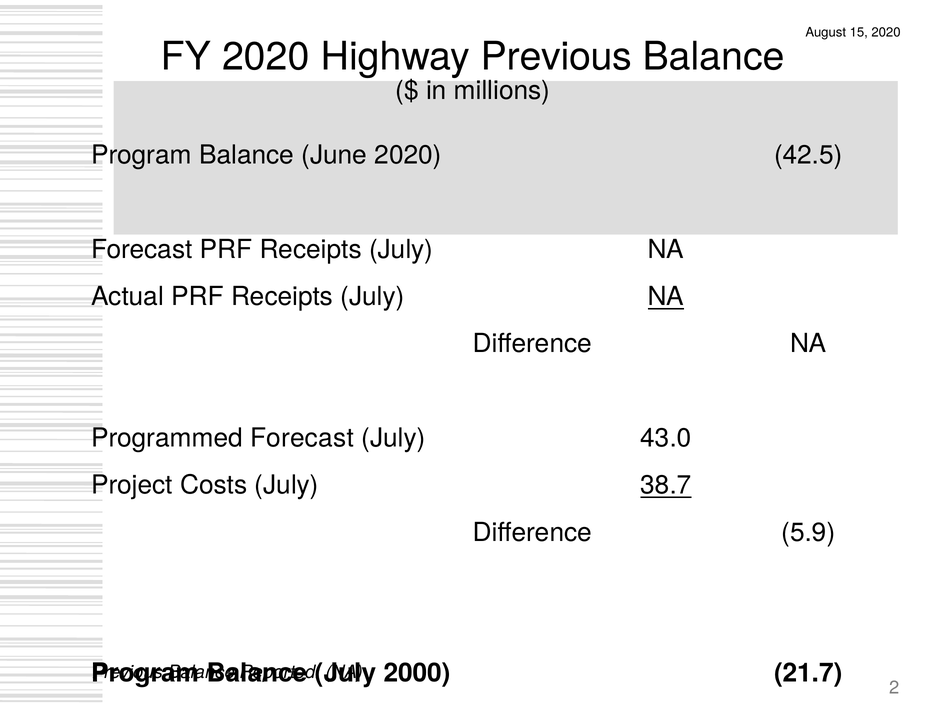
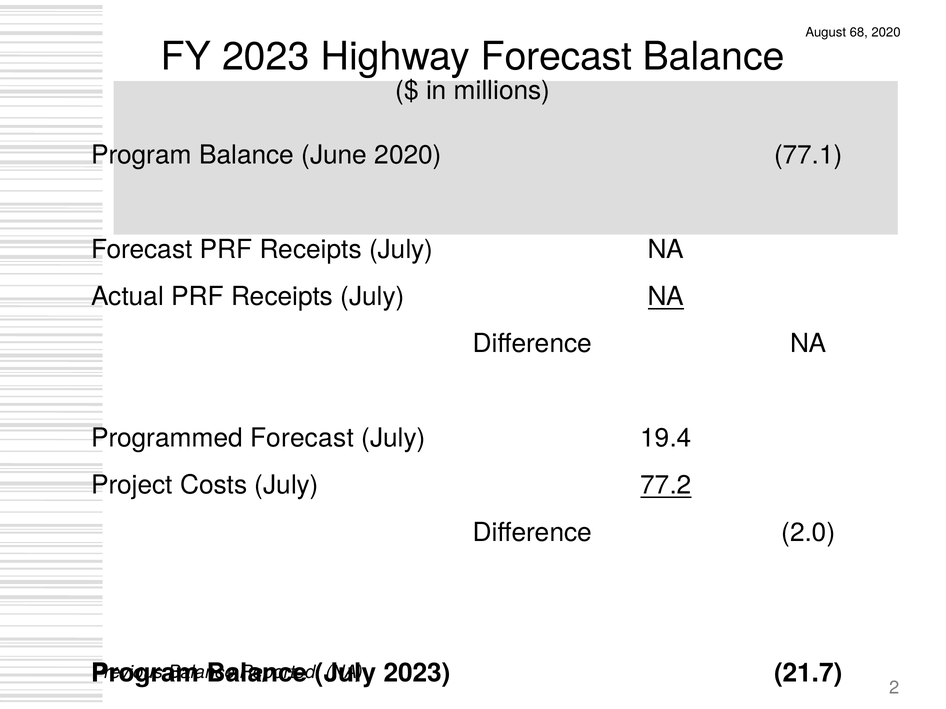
15: 15 -> 68 (859, 32)
FY 2020: 2020 -> 2023 (266, 57)
Highway Previous: Previous -> Forecast (556, 57)
42.5: 42.5 -> 77.1 (808, 155)
43.0: 43.0 -> 19.4 (666, 438)
38.7: 38.7 -> 77.2 (666, 486)
5.9: 5.9 -> 2.0 (808, 533)
2000: 2000 -> 2023 (417, 674)
